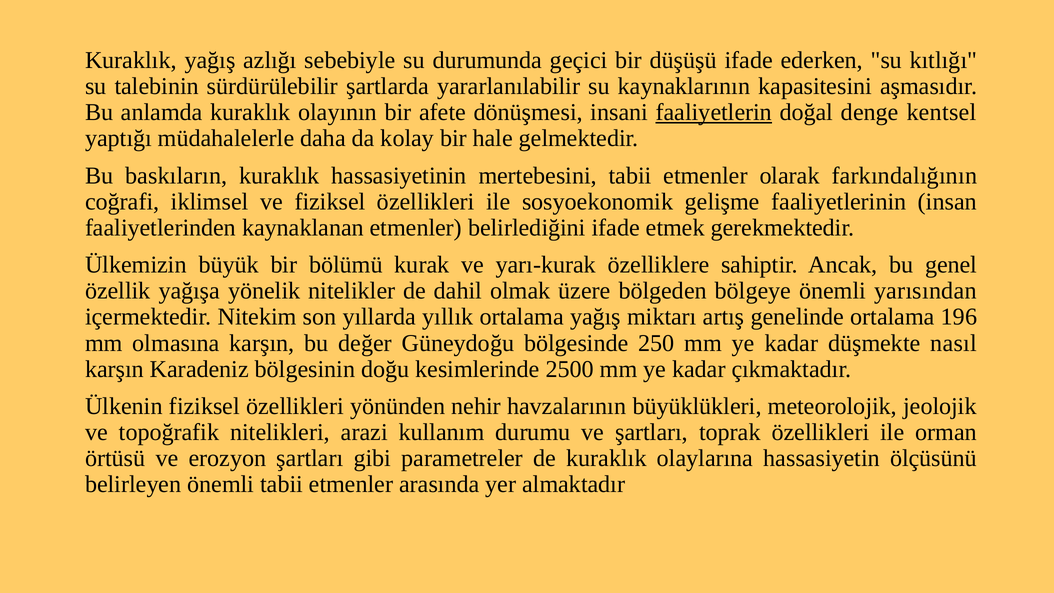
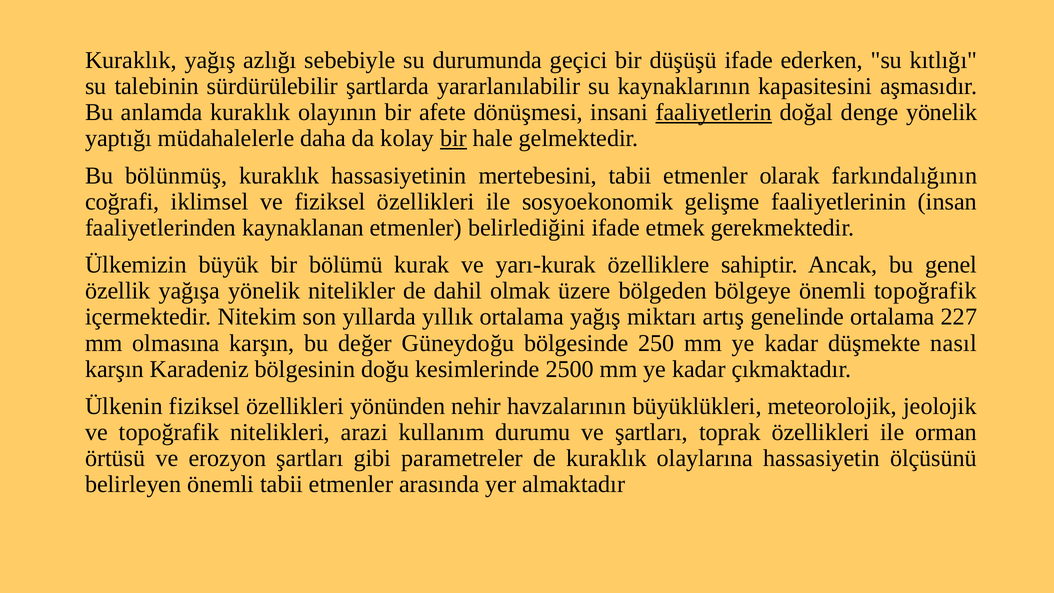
denge kentsel: kentsel -> yönelik (942, 112)
bir underline: none -> present (453, 138)
baskıların: baskıların -> bölünmüş (176, 176)
önemli yarısından: yarısından -> topoğrafik (925, 291)
196: 196 -> 227 (959, 317)
